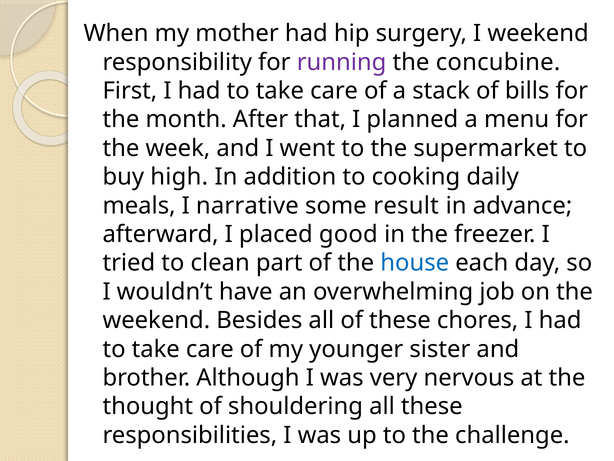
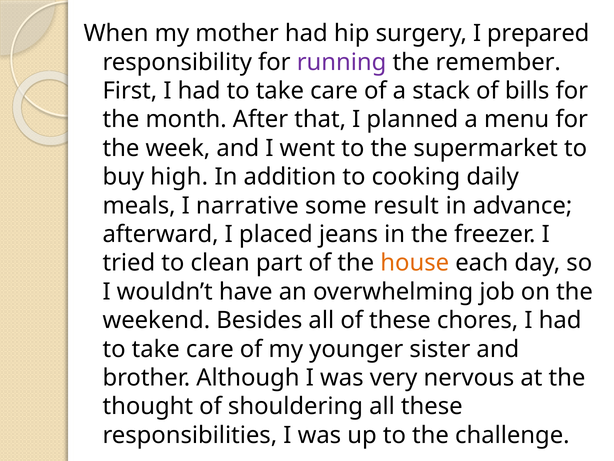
I weekend: weekend -> prepared (538, 33)
concubine: concubine -> remember (498, 62)
good: good -> jeans (348, 234)
house colour: blue -> orange (415, 263)
